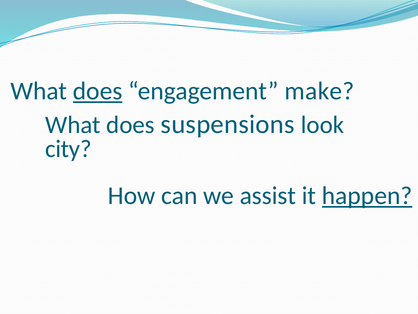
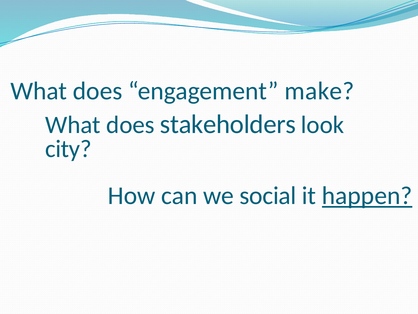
does underline: present -> none (98, 91)
suspensions: suspensions -> stakeholders (228, 124)
assist: assist -> social (268, 195)
